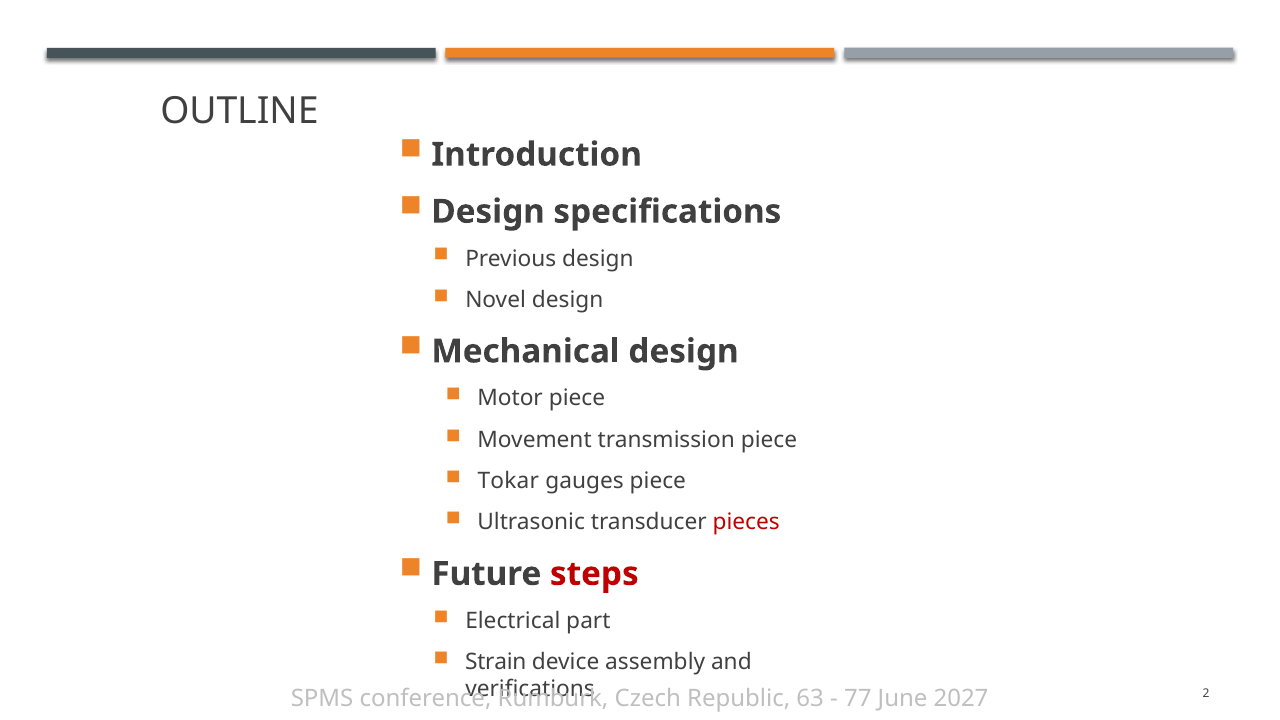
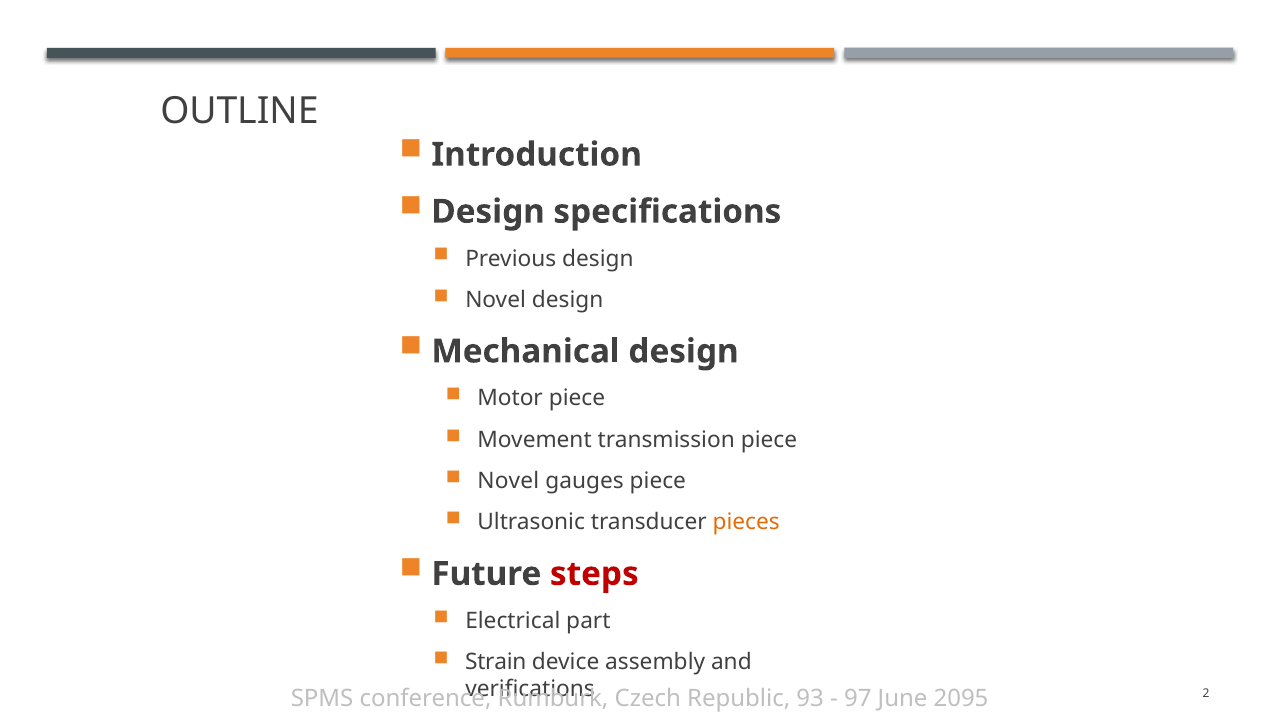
Tokar: Tokar -> Novel (508, 481)
pieces colour: red -> orange (746, 522)
63: 63 -> 93 (810, 699)
77: 77 -> 97 (858, 699)
2027: 2027 -> 2095 (961, 699)
